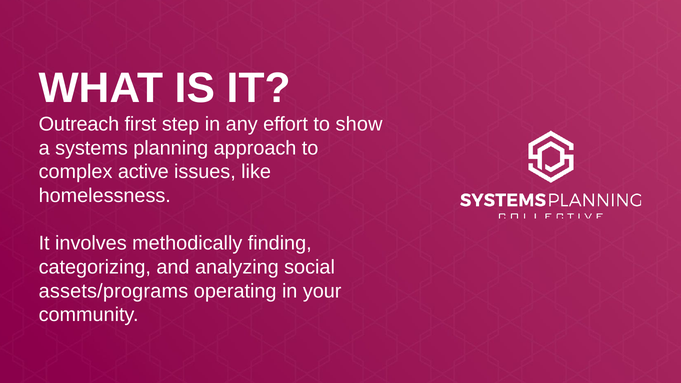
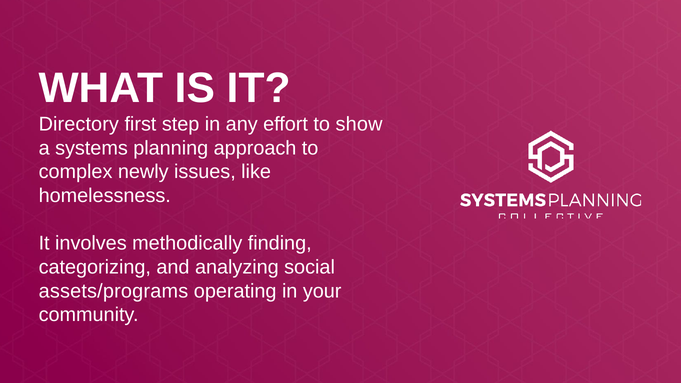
Outreach: Outreach -> Directory (79, 124)
active: active -> newly (143, 172)
